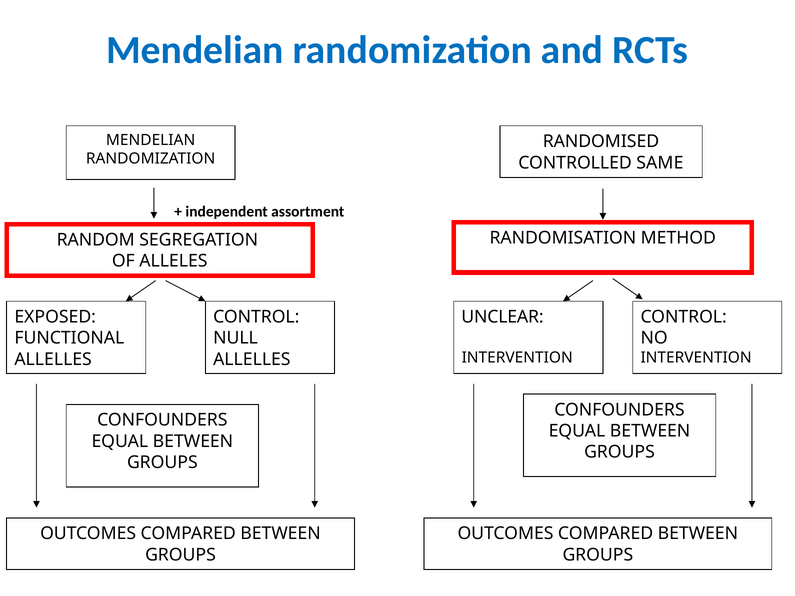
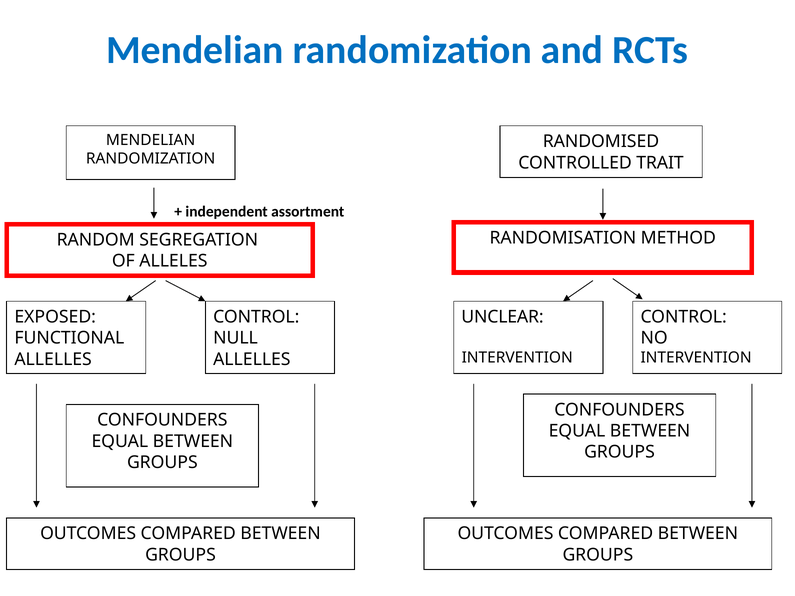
SAME: SAME -> TRAIT (660, 163)
